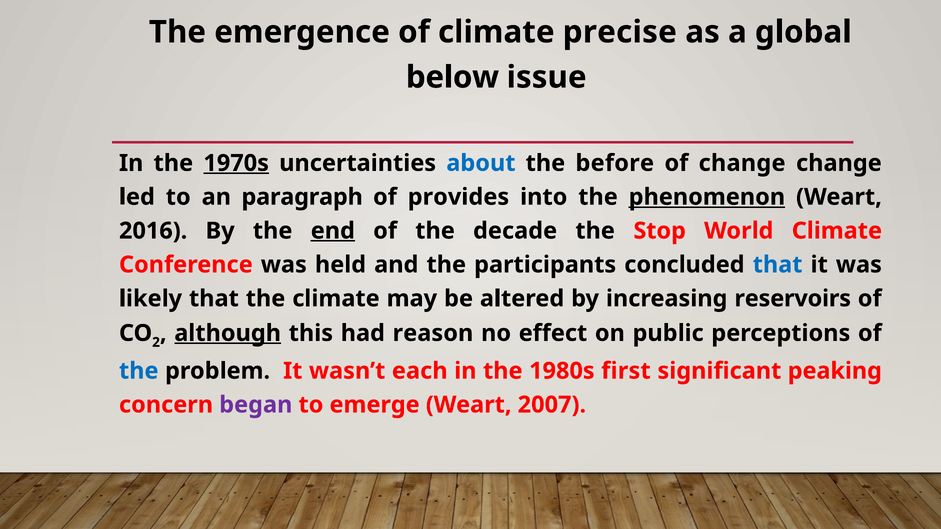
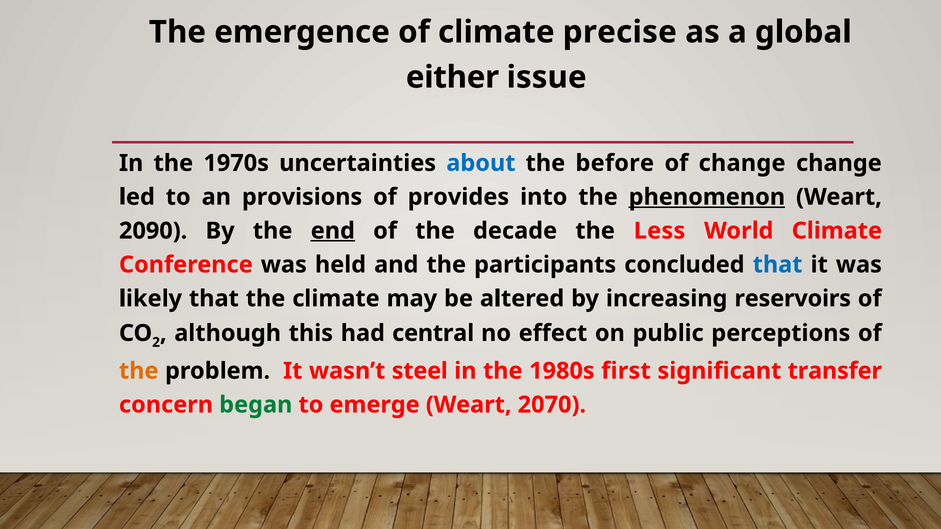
below: below -> either (452, 77)
1970s underline: present -> none (236, 163)
paragraph: paragraph -> provisions (302, 197)
2016: 2016 -> 2090 (153, 231)
Stop: Stop -> Less (660, 231)
although underline: present -> none (228, 333)
reason: reason -> central (433, 333)
the colour: blue -> orange (139, 371)
each: each -> steel (420, 371)
peaking: peaking -> transfer (835, 371)
began colour: purple -> green (256, 405)
2007: 2007 -> 2070 (552, 405)
